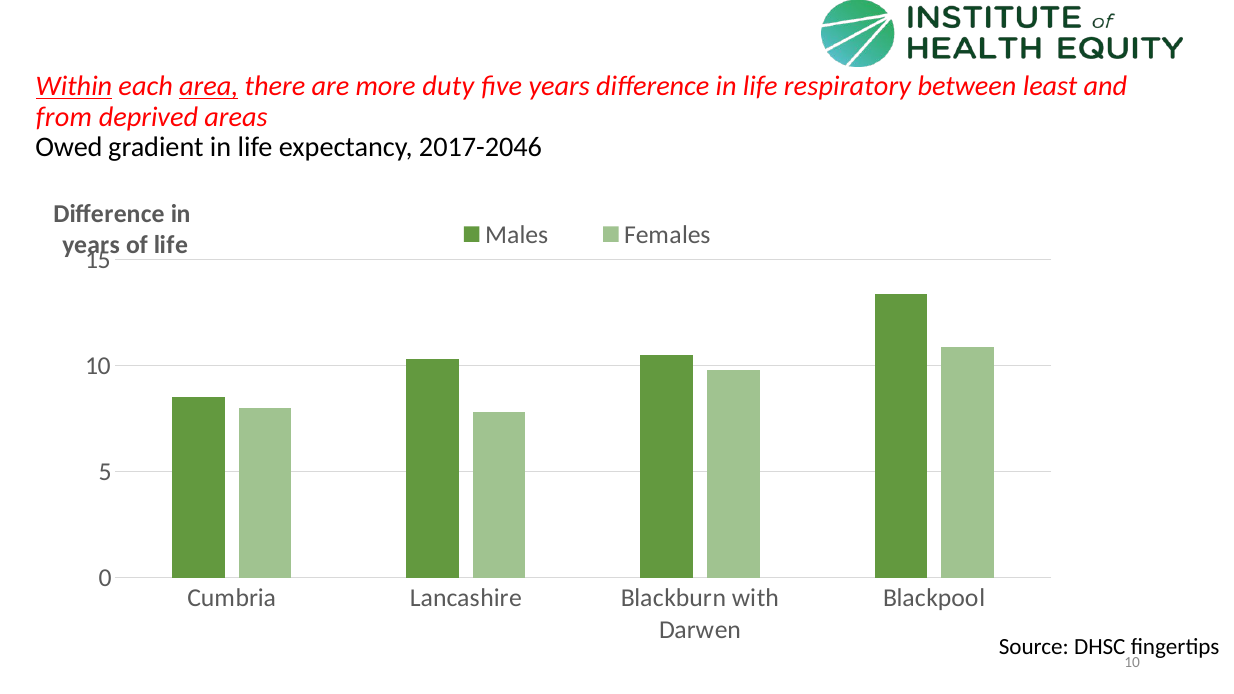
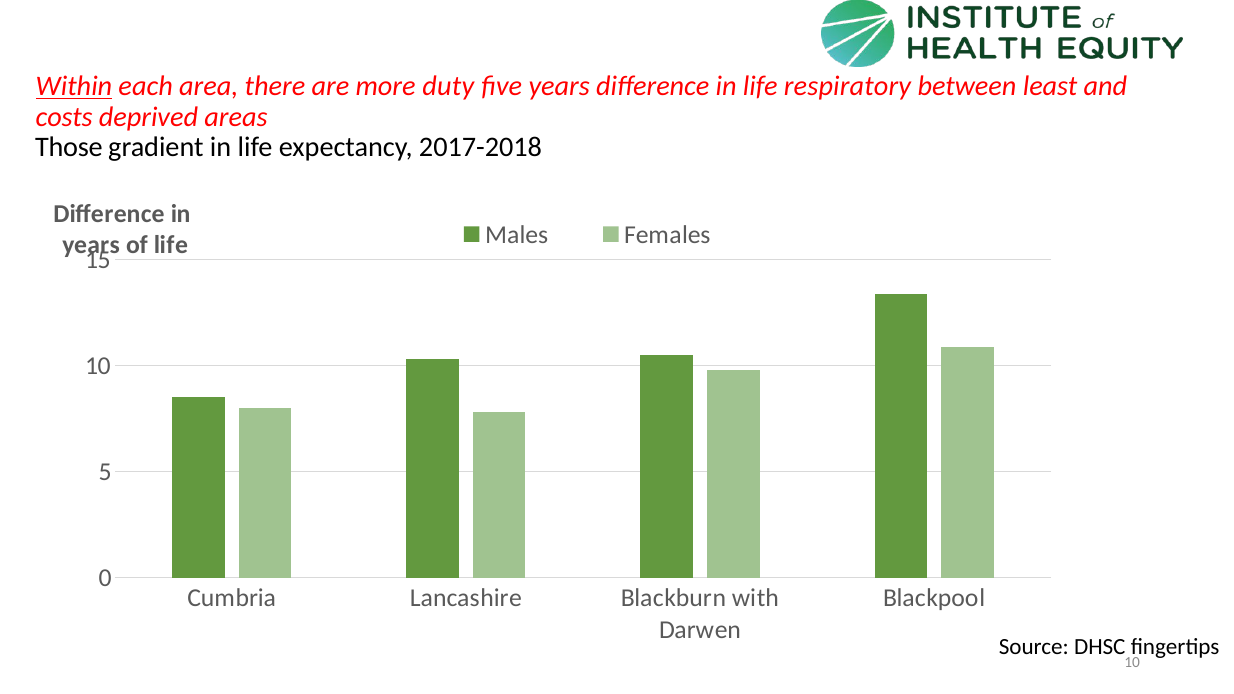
area underline: present -> none (209, 86)
from: from -> costs (64, 117)
Owed: Owed -> Those (69, 147)
2017-2046: 2017-2046 -> 2017-2018 (480, 147)
